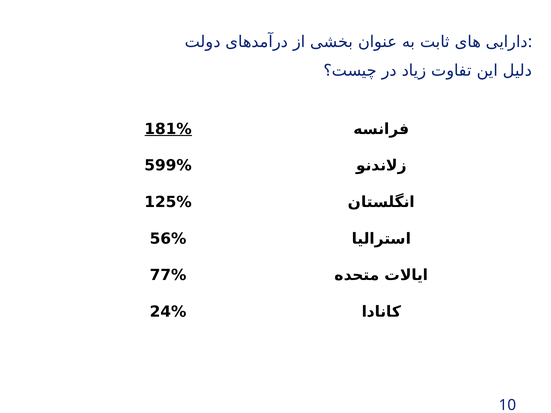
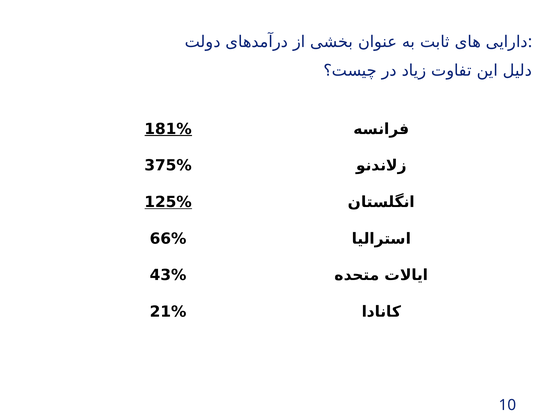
599%: 599% -> 375% (168, 166)
125% underline: none -> present (168, 202)
56%: 56% -> 66% (168, 239)
77%: 77% -> 43% (168, 275)
24%: 24% -> 21% (168, 312)
